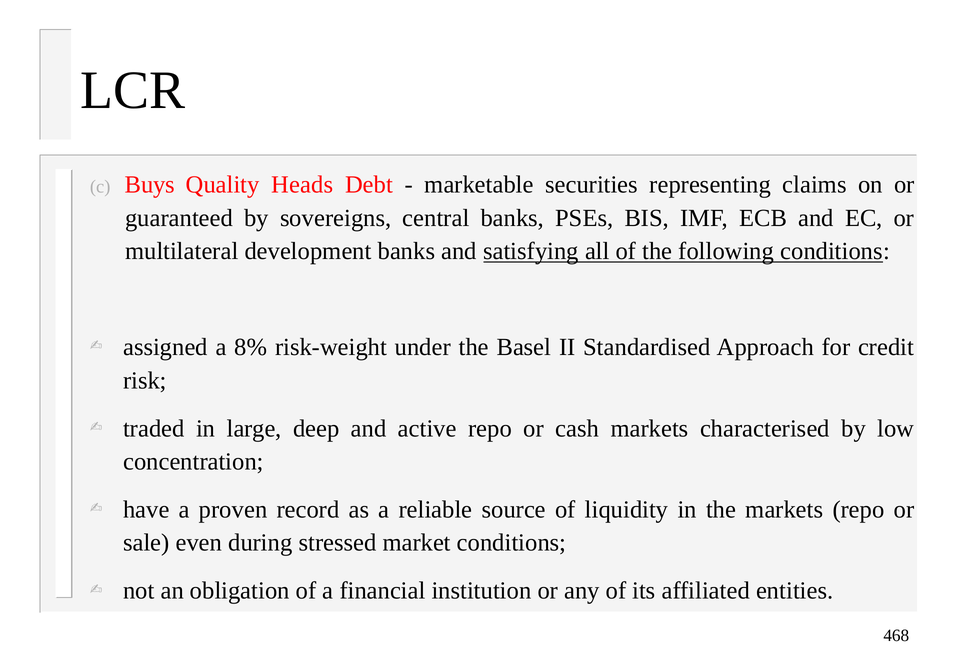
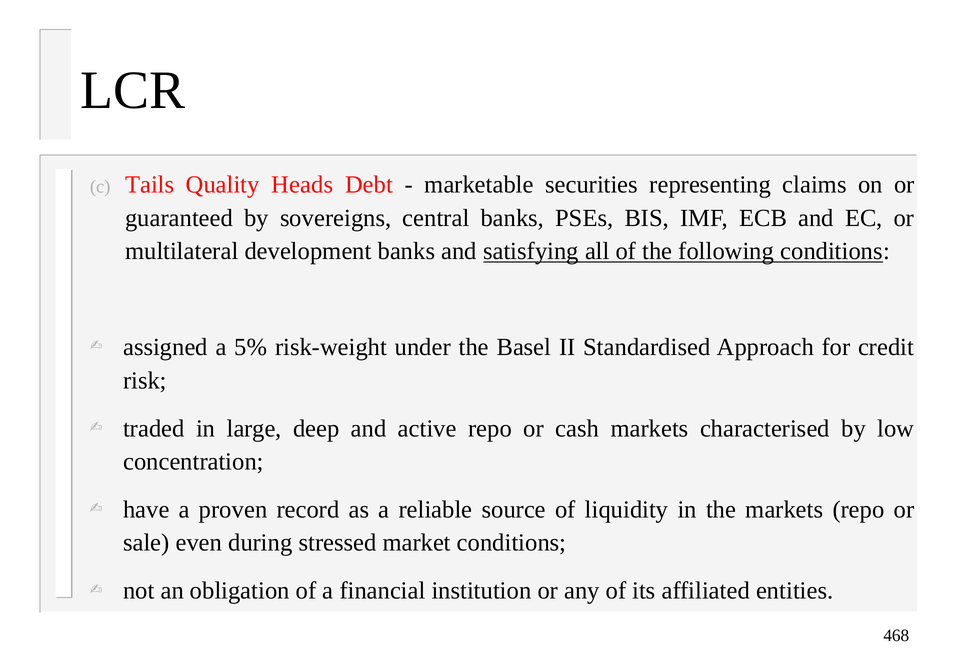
Buys: Buys -> Tails (150, 185)
8%: 8% -> 5% (251, 347)
